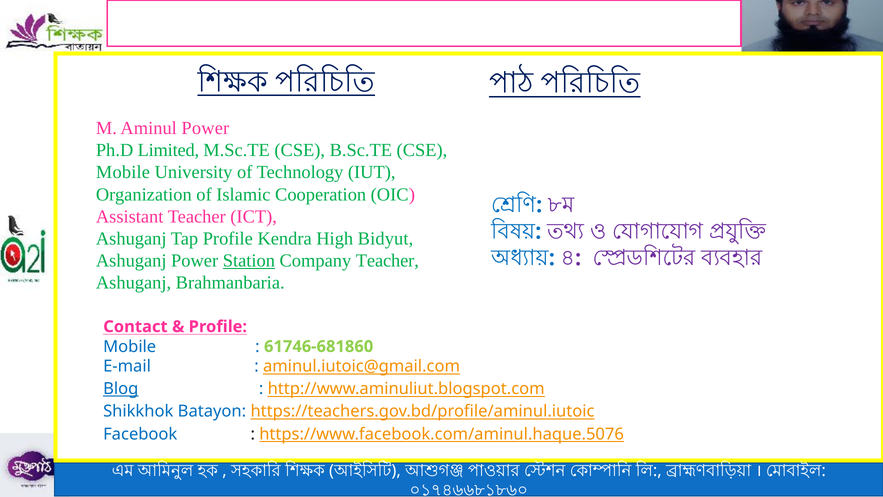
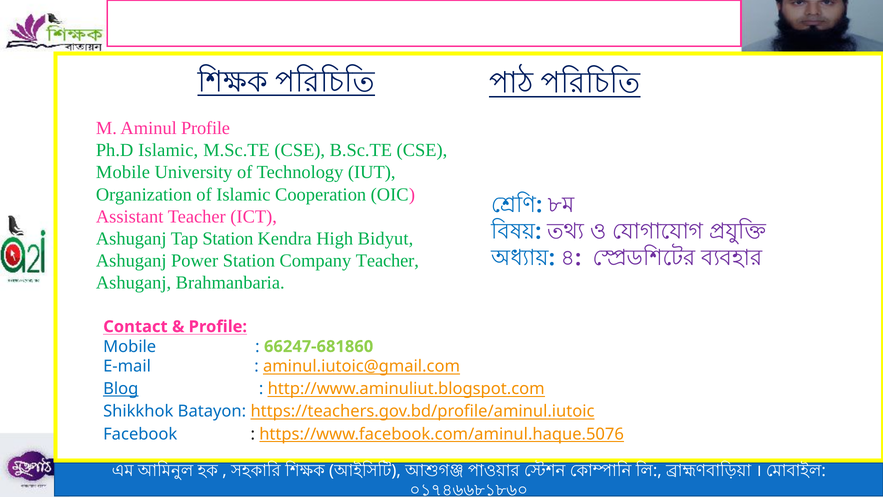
Aminul Power: Power -> Profile (206, 128)
Ph.D Limited: Limited -> Islamic (168, 150)
Tap Profile: Profile -> Station (228, 239)
Station underline: present -> none (249, 261)
61746-681860: 61746-681860 -> 66247-681860 (319, 346)
